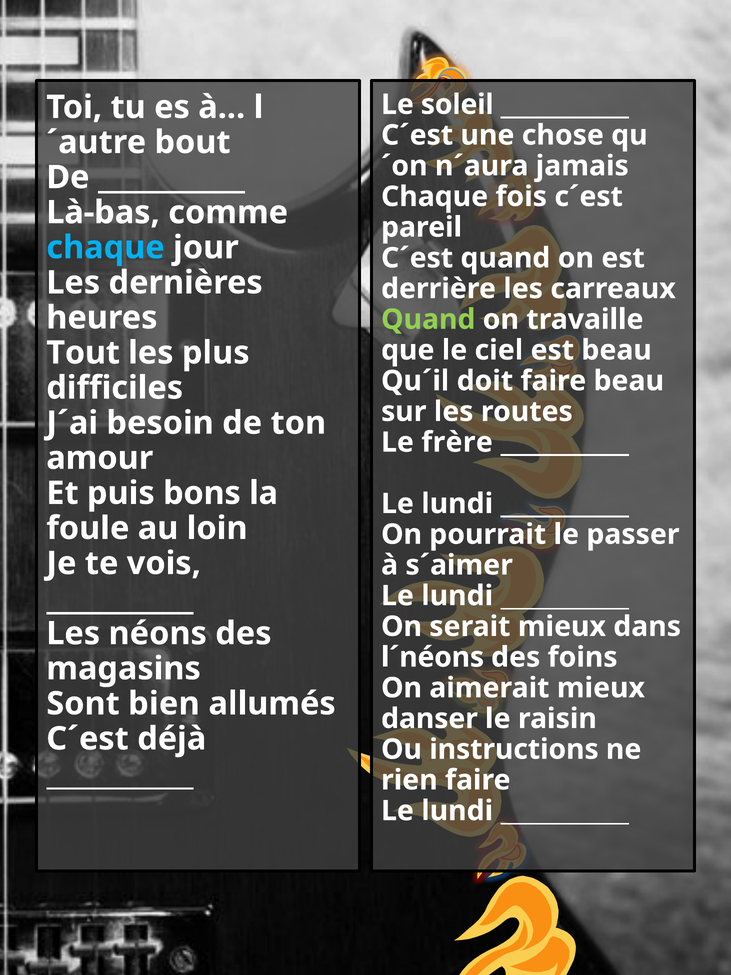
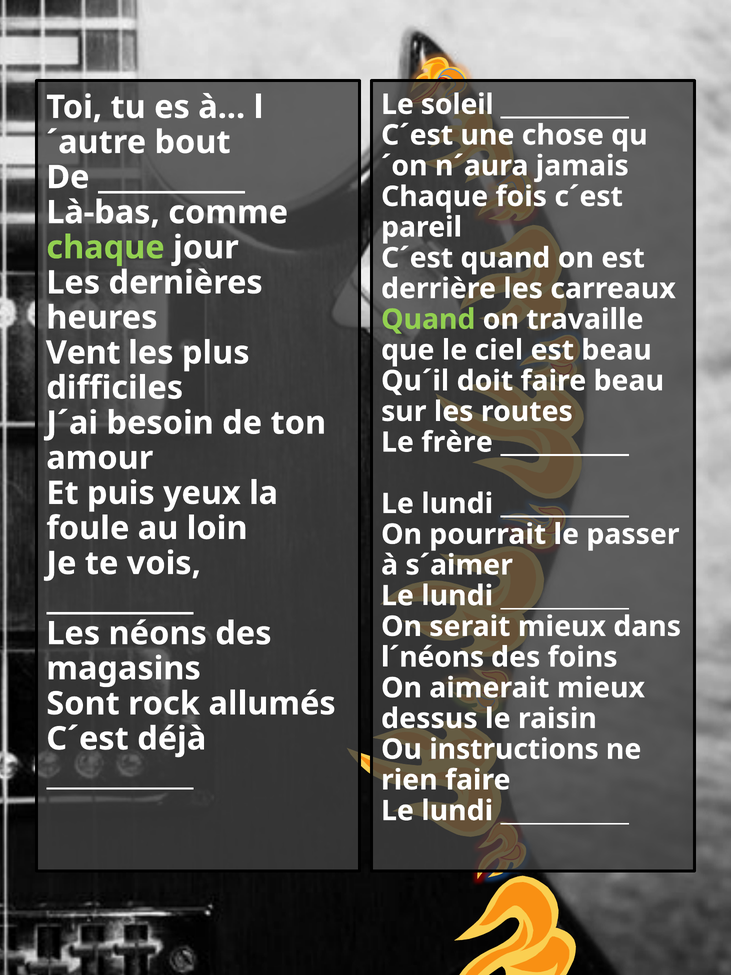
chaque colour: light blue -> light green (106, 247)
Tout: Tout -> Vent (83, 353)
bons: bons -> yeux (202, 493)
bien: bien -> rock (164, 703)
danser: danser -> dessus (429, 718)
